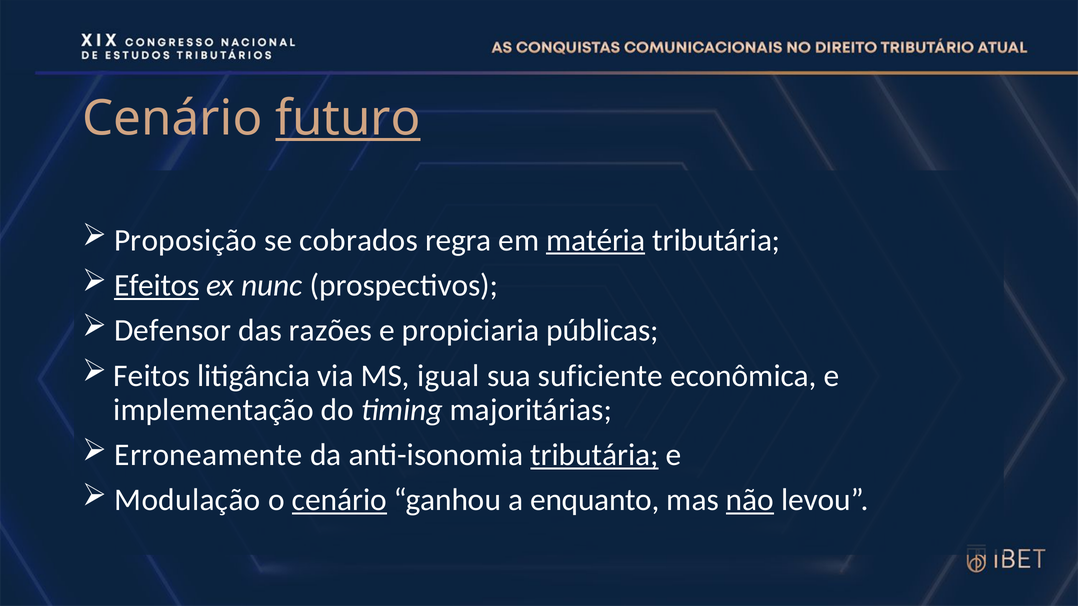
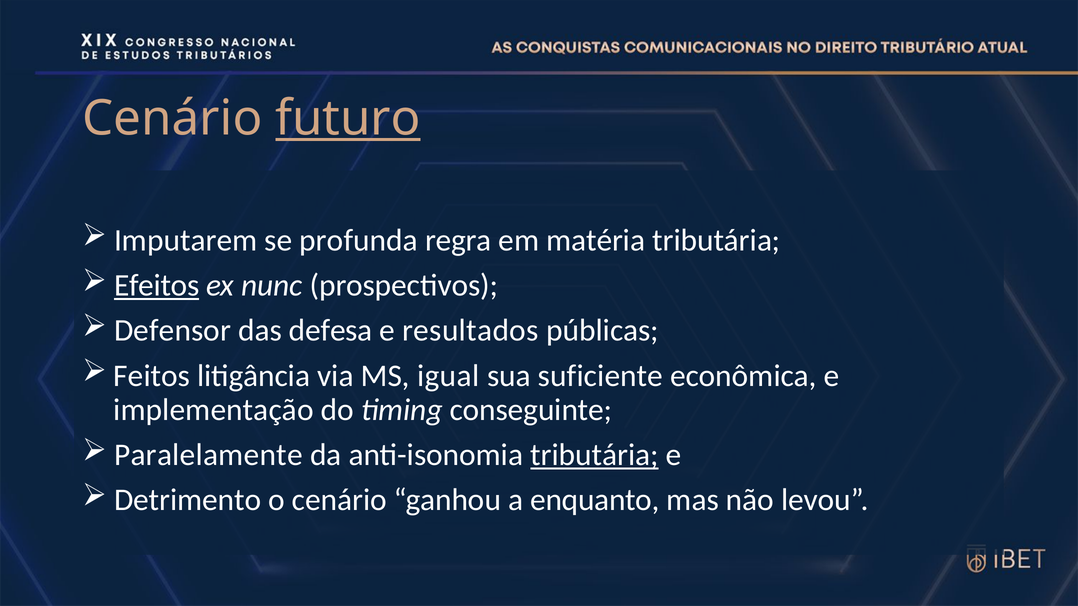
Proposição: Proposição -> Imputarem (186, 240)
cobrados: cobrados -> profunda (359, 240)
matéria underline: present -> none (596, 240)
razões: razões -> defesa (331, 331)
propiciaria: propiciaria -> resultados (470, 331)
majoritárias: majoritárias -> conseguinte (531, 410)
Erroneamente: Erroneamente -> Paralelamente (208, 455)
Modulação: Modulação -> Detrimento (188, 500)
cenário underline: present -> none (339, 500)
não underline: present -> none (750, 500)
